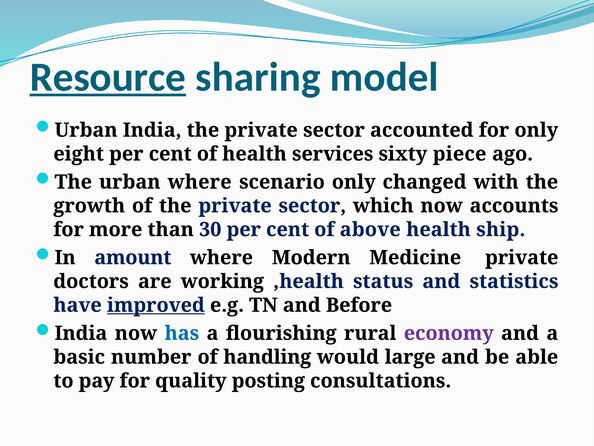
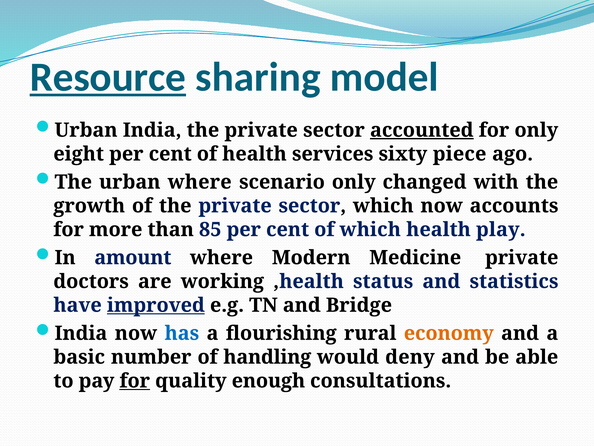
accounted underline: none -> present (422, 130)
30: 30 -> 85 (210, 229)
of above: above -> which (370, 229)
ship: ship -> play (501, 229)
Before: Before -> Bridge (359, 305)
economy colour: purple -> orange (449, 333)
large: large -> deny (410, 357)
for underline: none -> present (135, 380)
posting: posting -> enough (268, 380)
